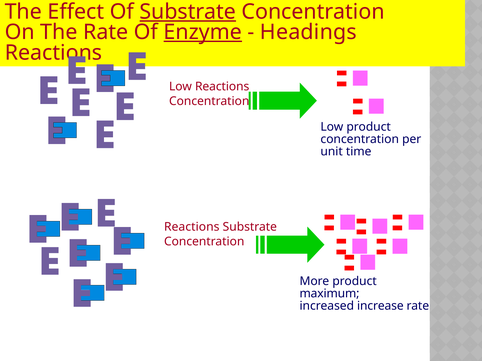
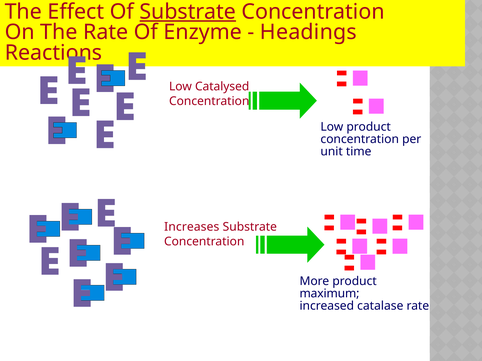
Enzyme underline: present -> none (203, 32)
Low Reactions: Reactions -> Catalysed (222, 87)
Reactions: Reactions -> Increases (192, 227)
increase: increase -> catalase (380, 306)
